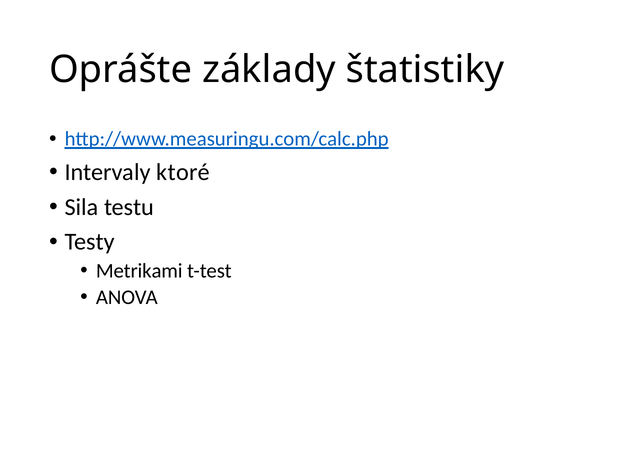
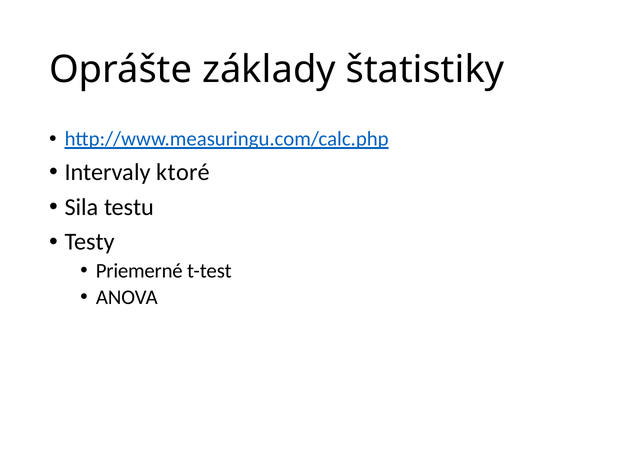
Metrikami: Metrikami -> Priemerné (139, 271)
